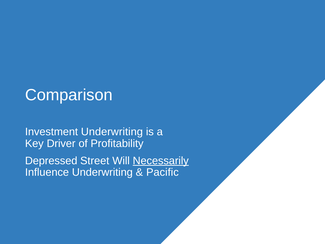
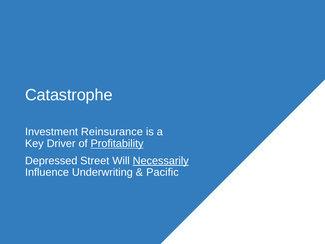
Comparison: Comparison -> Catastrophe (69, 95)
Investment Underwriting: Underwriting -> Reinsurance (112, 132)
Profitability underline: none -> present (117, 143)
